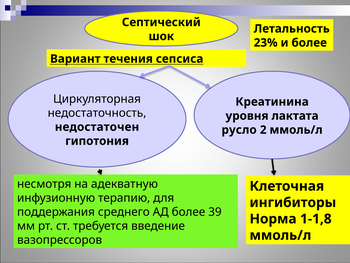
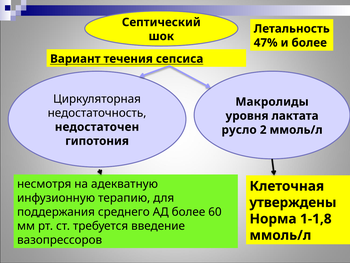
23%: 23% -> 47% (266, 43)
Креатинина: Креатинина -> Макролиды (272, 102)
ингибиторы: ингибиторы -> утверждены (293, 202)
39: 39 -> 60 (215, 212)
